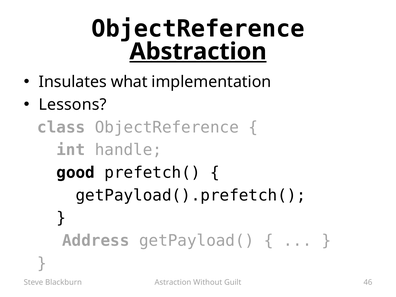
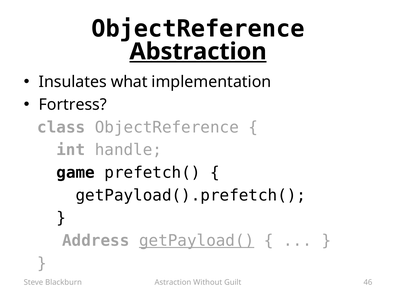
Lessons: Lessons -> Fortress (73, 105)
good: good -> game (76, 173)
getPayload( underline: none -> present (197, 241)
